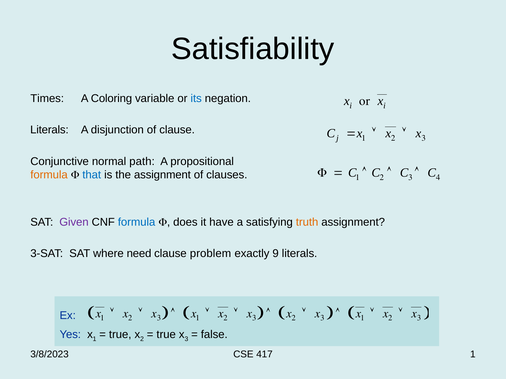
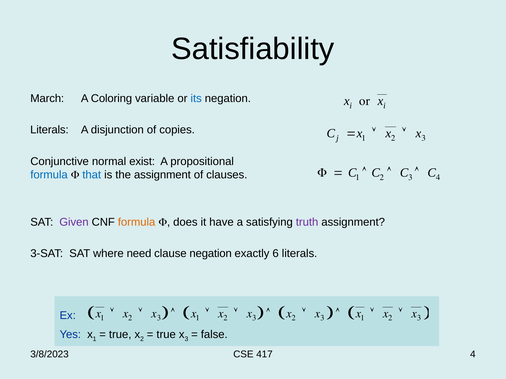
Times: Times -> March (47, 99)
of clause: clause -> copies (177, 130)
path: path -> exist (142, 162)
formula colour: orange -> blue (49, 175)
formula colour: blue -> orange (137, 222)
truth colour: orange -> purple (307, 222)
clause problem: problem -> negation (211, 254)
9: 9 -> 6 (276, 254)
417 1: 1 -> 4 (473, 355)
